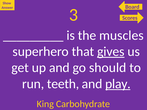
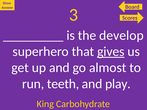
muscles: muscles -> develop (121, 35)
should: should -> almost (108, 68)
play underline: present -> none (118, 84)
